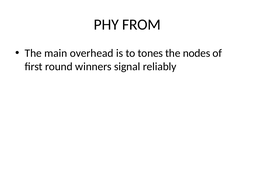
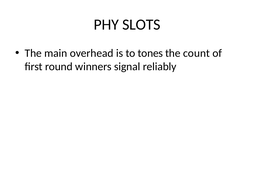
FROM: FROM -> SLOTS (141, 25)
nodes: nodes -> count (196, 53)
